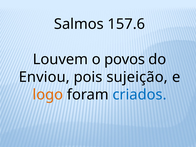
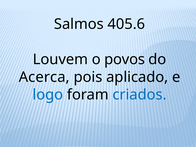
157.6: 157.6 -> 405.6 (126, 24)
Enviou: Enviou -> Acerca (44, 77)
sujeição: sujeição -> aplicado (137, 77)
logo colour: orange -> blue (48, 95)
